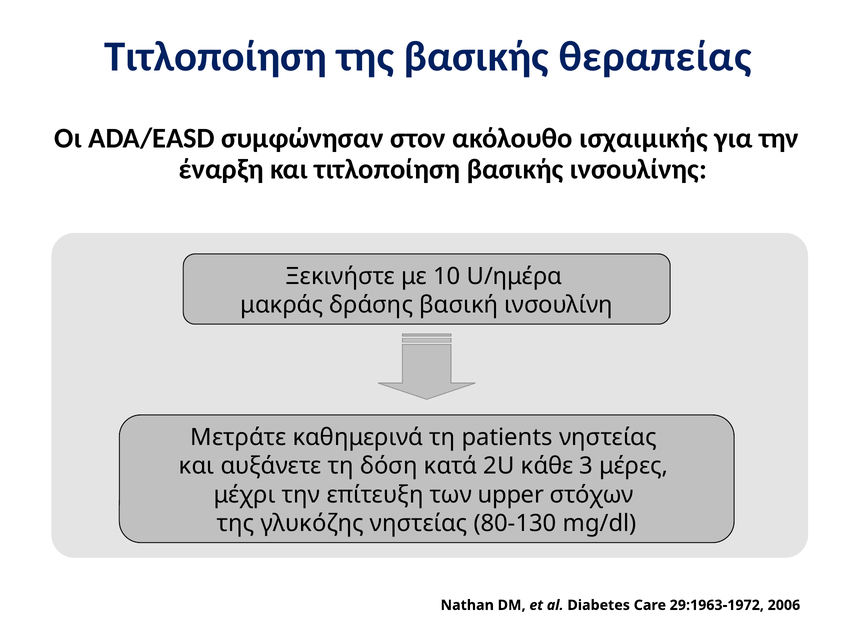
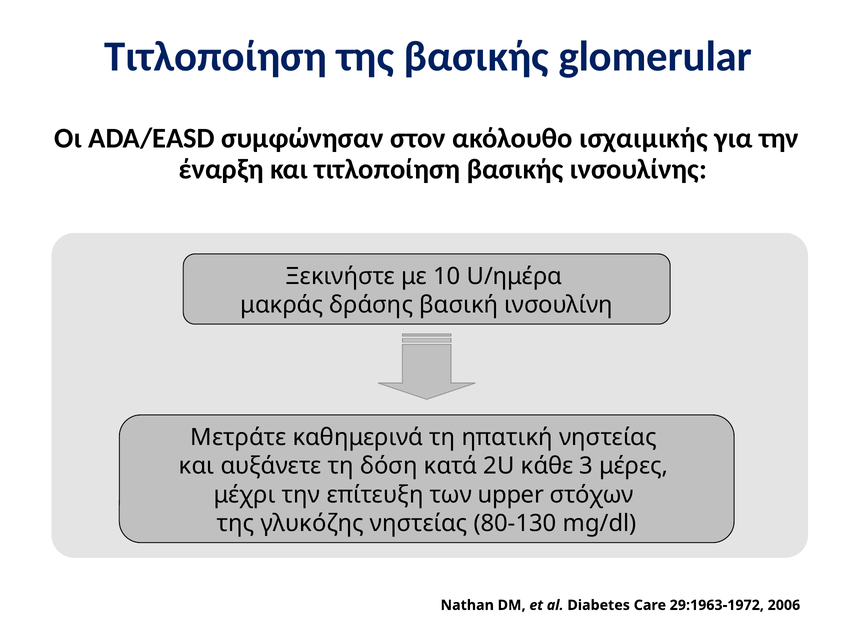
θεραπείας: θεραπείας -> glomerular (655, 57)
patients: patients -> ηπατική (507, 437)
